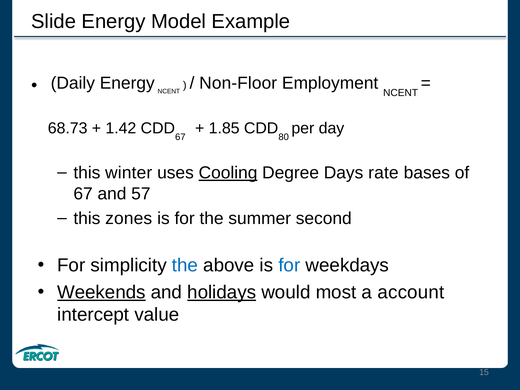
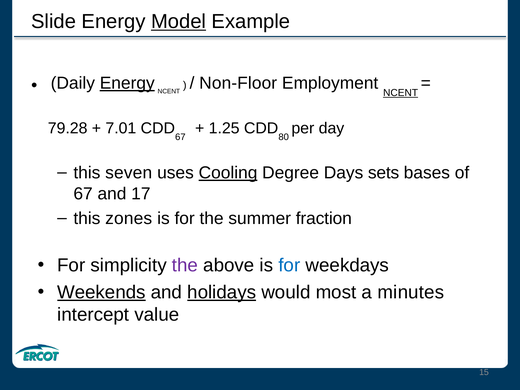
Model underline: none -> present (179, 22)
Energy underline: none -> present (127, 83)
NCENT underline: none -> present (401, 93)
68.73: 68.73 -> 79.28 (68, 128)
1.42: 1.42 -> 7.01 (121, 128)
1.85: 1.85 -> 1.25 (224, 128)
winter: winter -> seven (129, 173)
rate: rate -> sets (384, 173)
57: 57 -> 17 (141, 194)
second: second -> fraction (324, 219)
the colour: blue -> purple (185, 265)
account: account -> minutes (411, 292)
